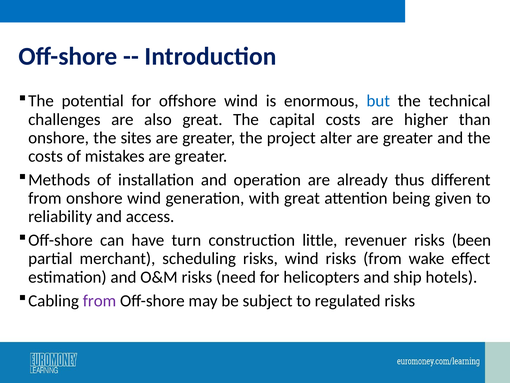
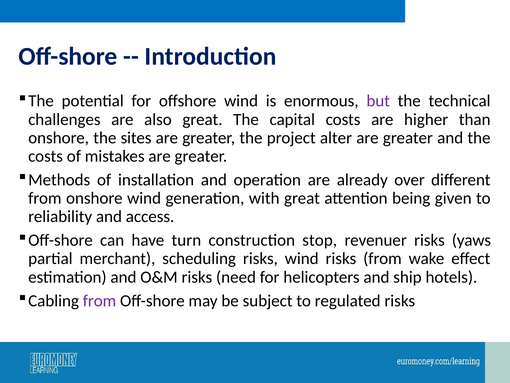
but colour: blue -> purple (378, 101)
thus: thus -> over (410, 180)
little: little -> stop (320, 240)
been: been -> yaws (471, 240)
